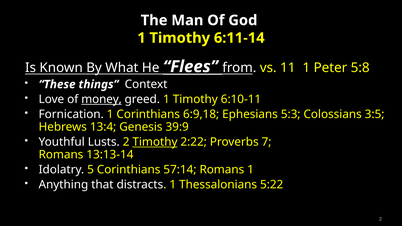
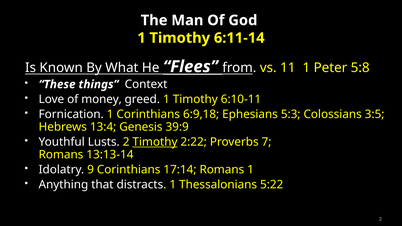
money underline: present -> none (102, 99)
5: 5 -> 9 (91, 170)
57:14: 57:14 -> 17:14 (180, 170)
